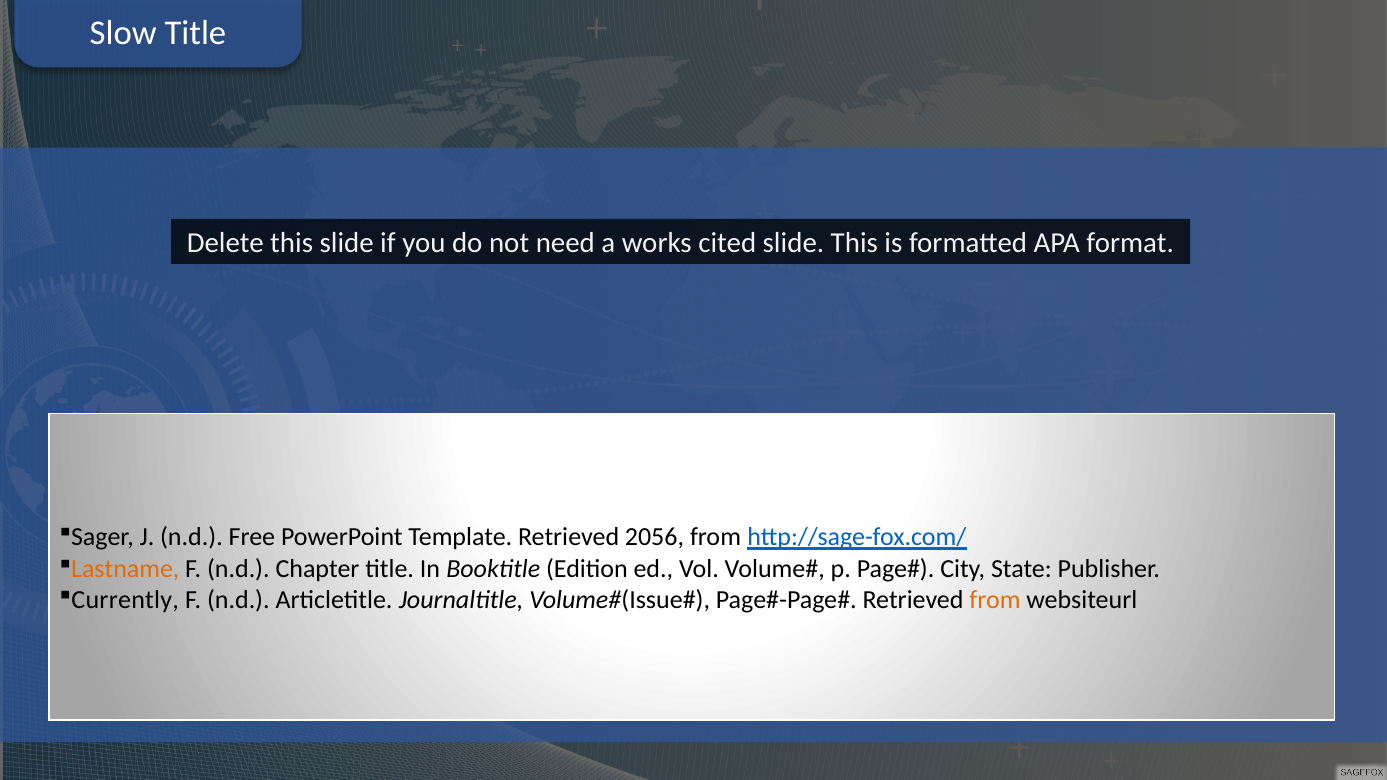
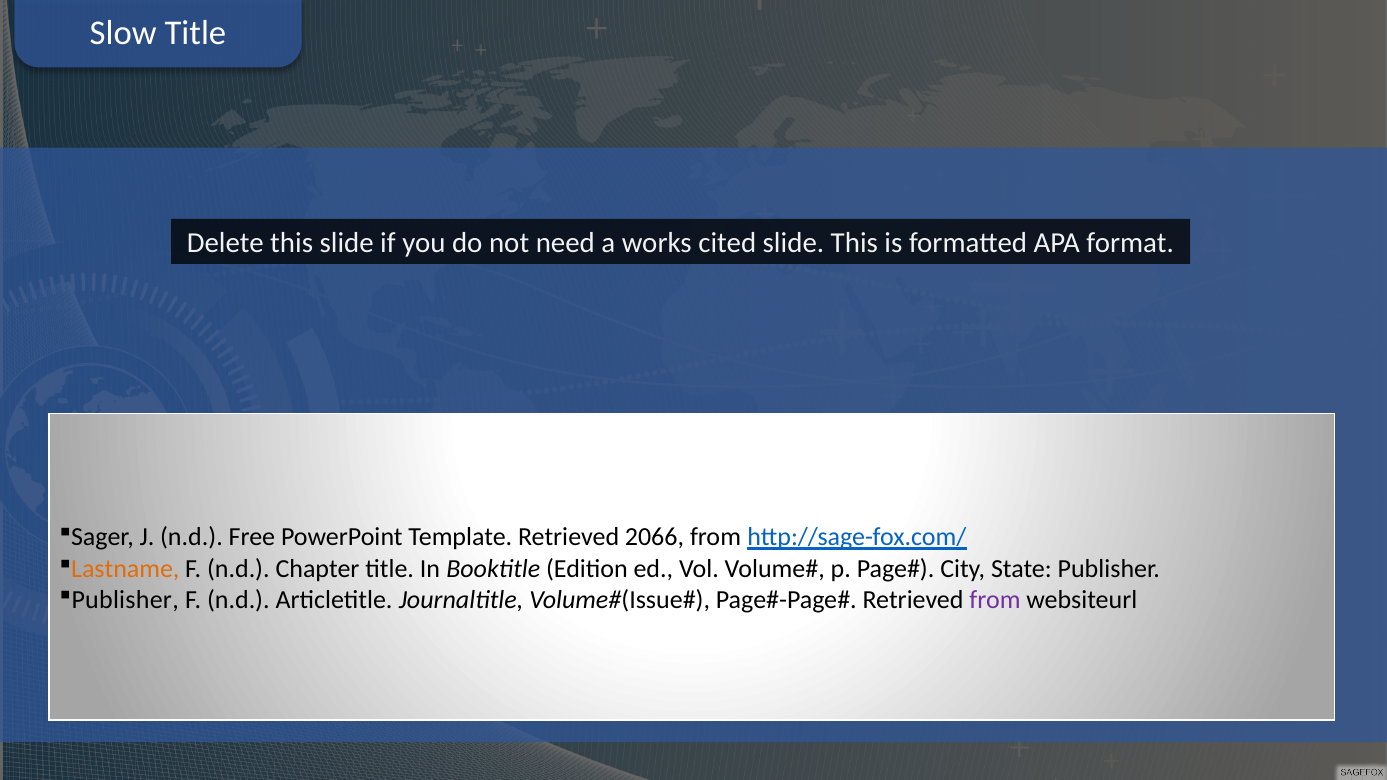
2056: 2056 -> 2066 (654, 537)
Currently: Currently -> Publisher (125, 600)
from colour: orange -> purple (995, 600)
